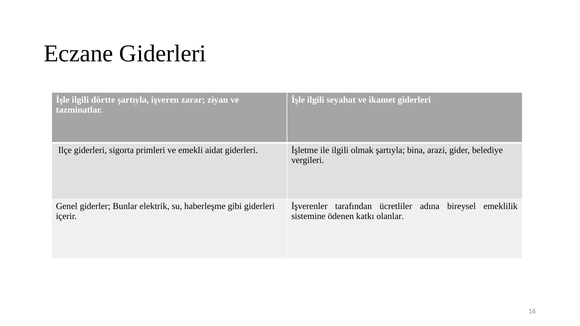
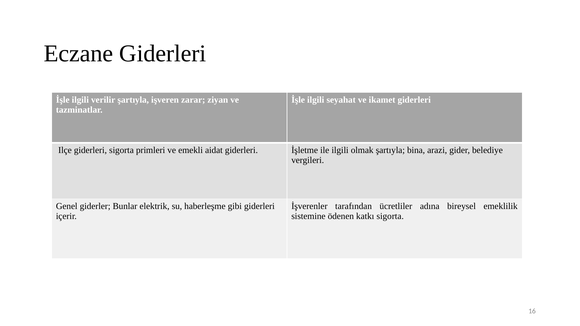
dörtte: dörtte -> verilir (103, 100)
katkı olanlar: olanlar -> sigorta (390, 216)
